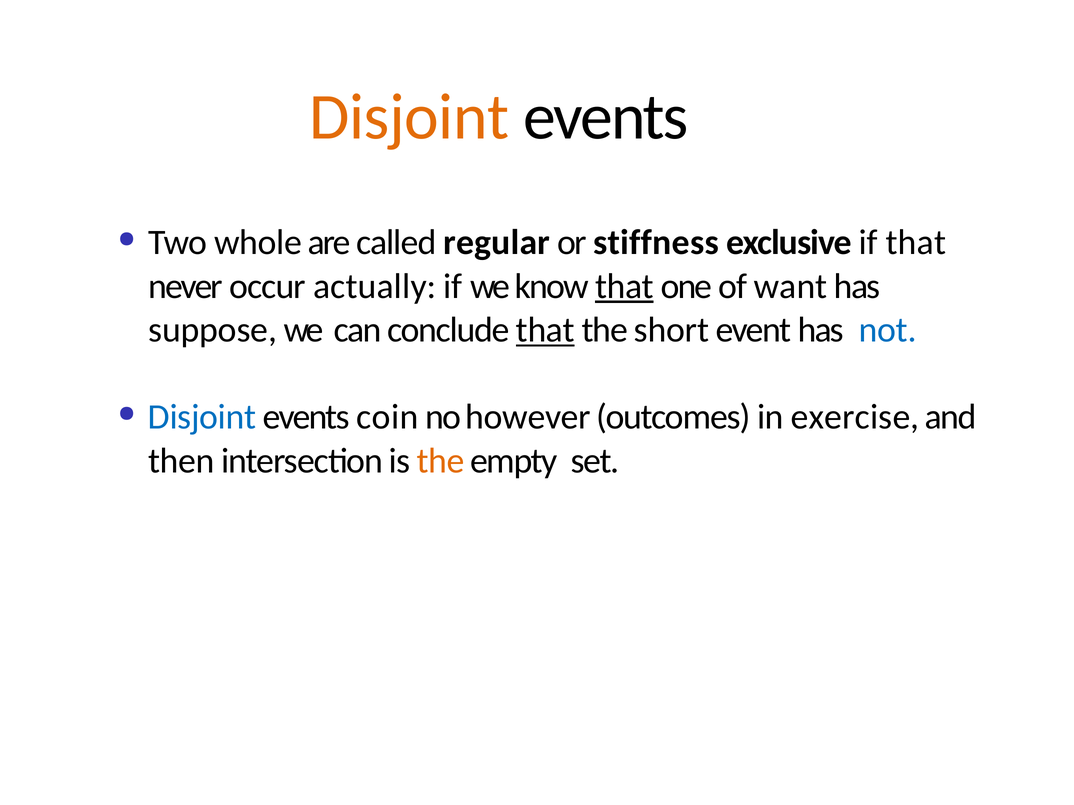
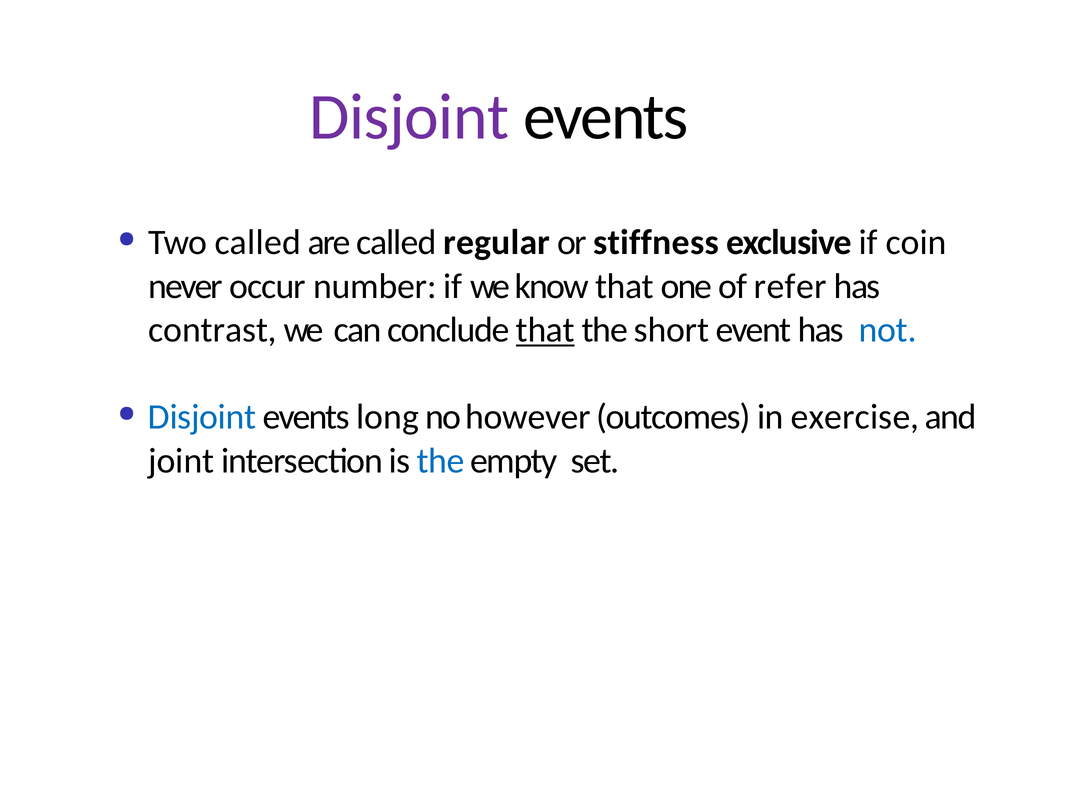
Disjoint colour: orange -> purple (409, 117)
Two whole: whole -> called (258, 243)
if that: that -> coin (916, 243)
actually: actually -> number (375, 286)
that underline: present -> none (624, 286)
want: want -> refer (790, 286)
suppose: suppose -> contrast (213, 330)
coin: coin -> long (387, 417)
then: then -> joint (181, 461)
the colour: orange -> blue (440, 461)
